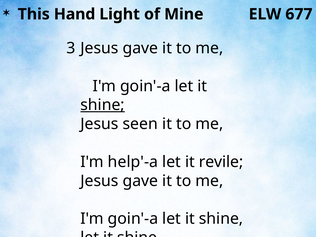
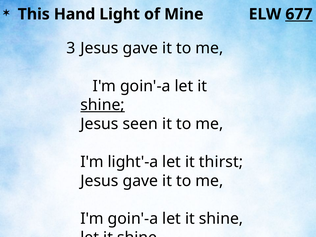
677 underline: none -> present (299, 14)
help'-a: help'-a -> light'-a (133, 162)
revile: revile -> thirst (221, 162)
